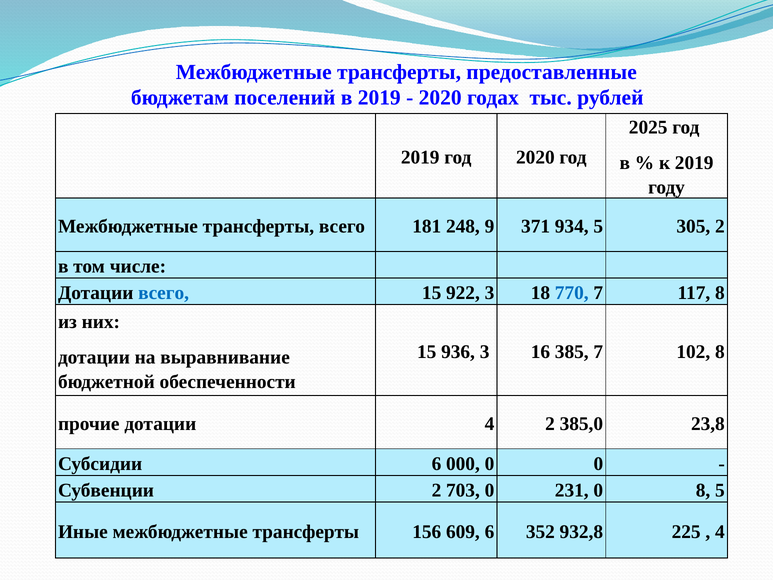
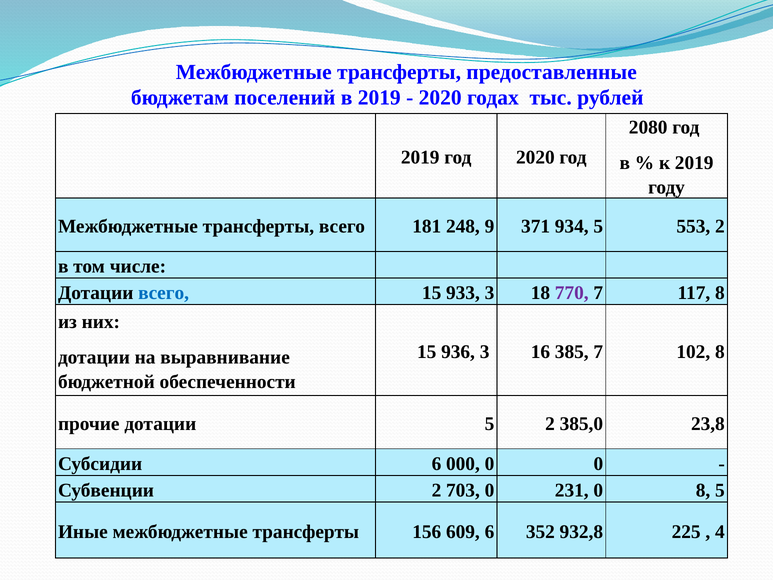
2025: 2025 -> 2080 (648, 127)
305: 305 -> 553 (693, 226)
922: 922 -> 933 (463, 293)
770 colour: blue -> purple (572, 293)
дотации 4: 4 -> 5 (490, 424)
